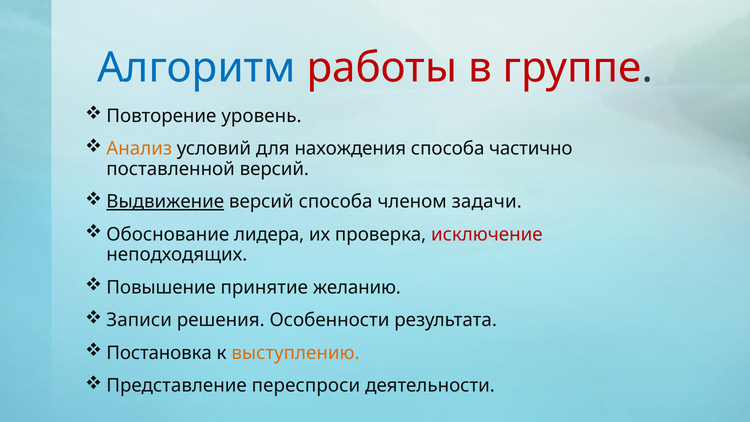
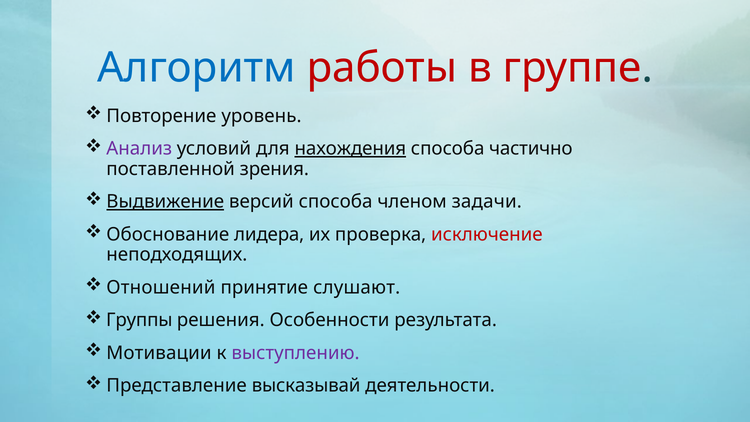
Анализ colour: orange -> purple (139, 149)
нахождения underline: none -> present (350, 149)
поставленной версий: версий -> зрения (274, 169)
Повышение: Повышение -> Отношений (161, 287)
желанию: желанию -> слушают (357, 287)
Записи: Записи -> Группы (139, 320)
Постановка: Постановка -> Мотивации (159, 353)
выступлению colour: orange -> purple (296, 353)
переспроси: переспроси -> высказывай (306, 386)
